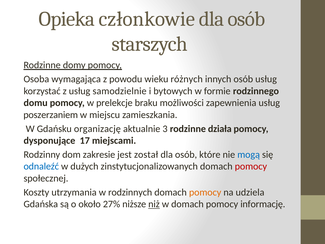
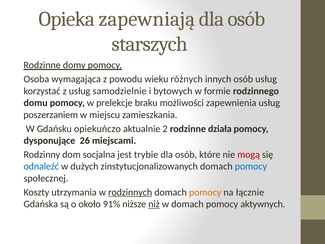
członkowie: członkowie -> zapewniają (147, 19)
organizację: organizację -> opiekuńczo (97, 129)
3: 3 -> 2 (165, 129)
17: 17 -> 26 (85, 141)
zakresie: zakresie -> socjalna (99, 154)
został: został -> trybie (146, 154)
mogą colour: blue -> red (249, 154)
pomocy colour: red -> blue (251, 166)
rodzinnych underline: none -> present (130, 192)
udziela: udziela -> łącznie (250, 192)
27%: 27% -> 91% (112, 204)
informację: informację -> aktywnych (263, 204)
